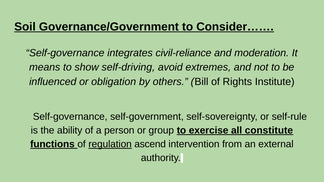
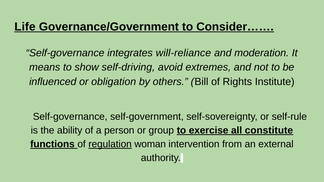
Soil: Soil -> Life (25, 27)
civil-reliance: civil-reliance -> will-reliance (183, 53)
ascend: ascend -> woman (150, 144)
